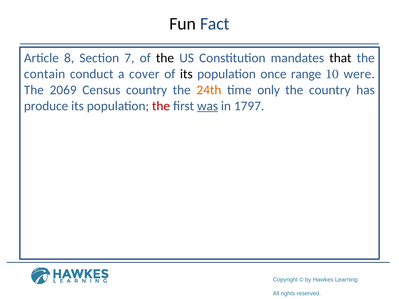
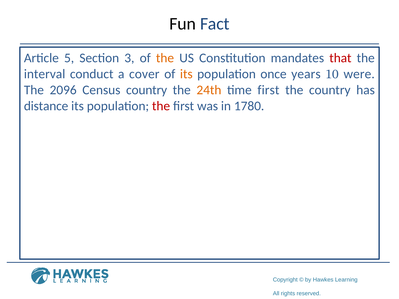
8: 8 -> 5 (69, 58)
7: 7 -> 3 (129, 58)
the colour: black -> orange (165, 58)
that colour: black -> red (340, 58)
contain: contain -> interval (45, 74)
its colour: black -> orange (186, 74)
range: range -> years (306, 74)
2069: 2069 -> 2096 (63, 90)
time only: only -> first (268, 90)
produce: produce -> distance (46, 106)
was underline: present -> none (208, 106)
1797: 1797 -> 1780 (249, 106)
